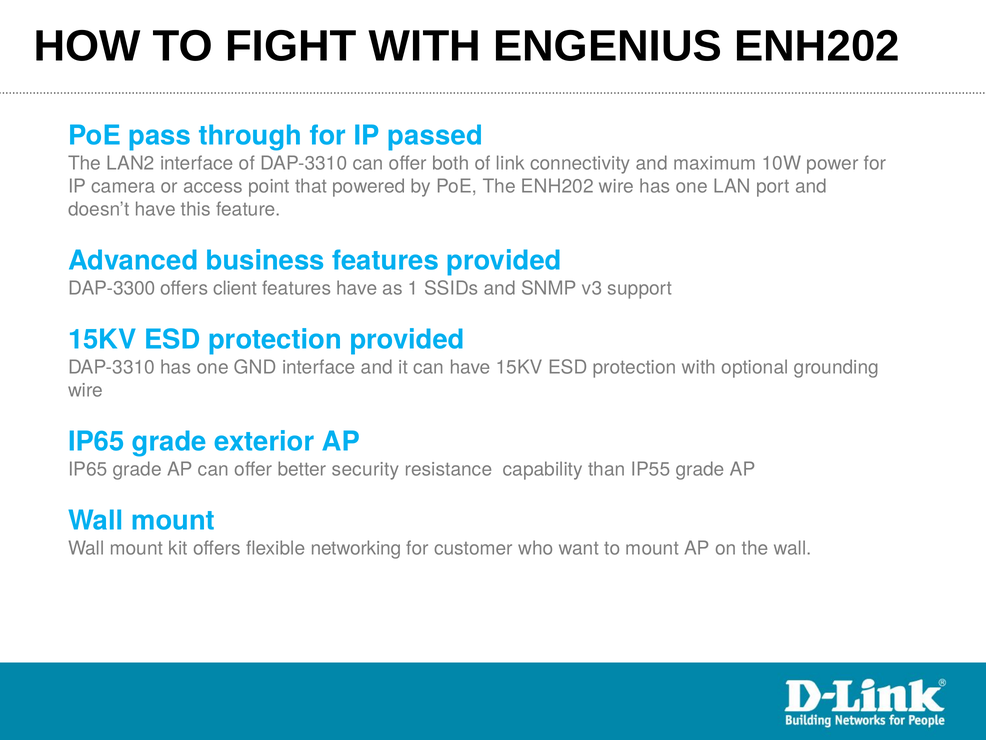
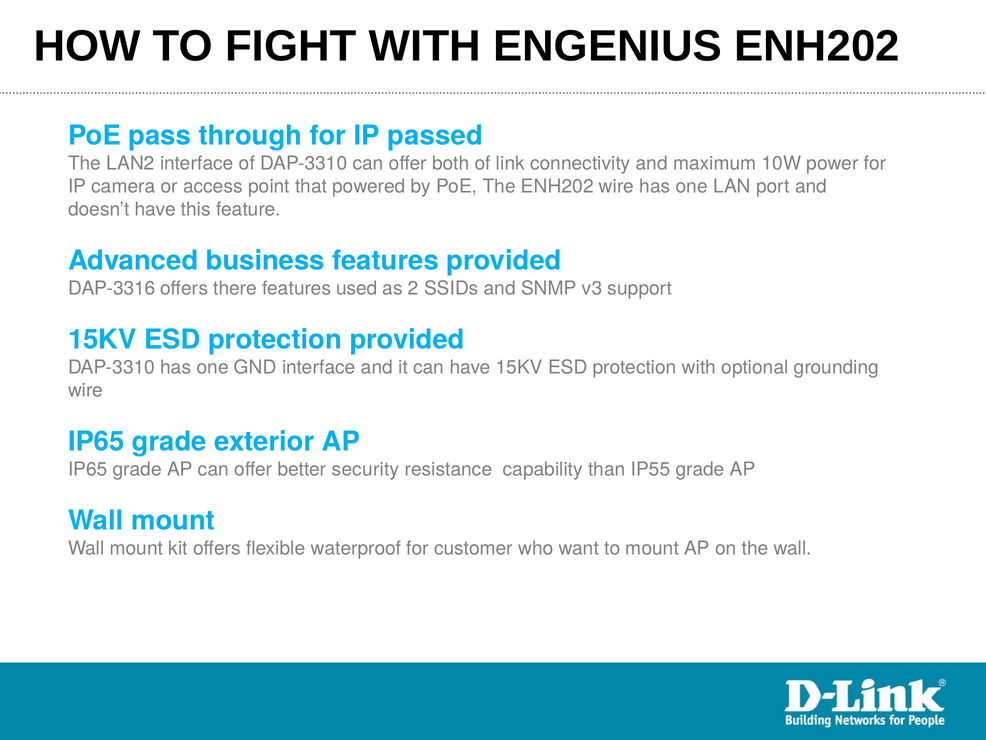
DAP-3300: DAP-3300 -> DAP-3316 (112, 288)
client: client -> there (235, 288)
features have: have -> used (357, 288)
1: 1 -> 2 (413, 288)
networking: networking -> waterproof (356, 548)
